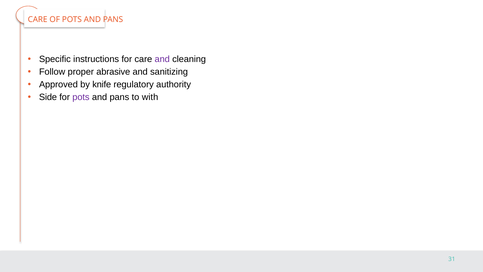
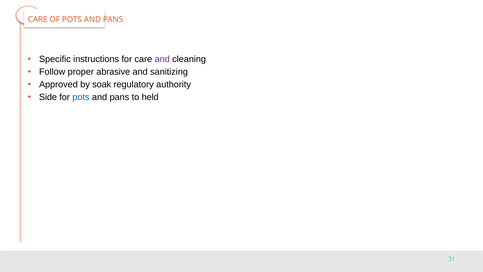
knife: knife -> soak (102, 85)
pots colour: purple -> blue (81, 97)
with: with -> held (150, 97)
